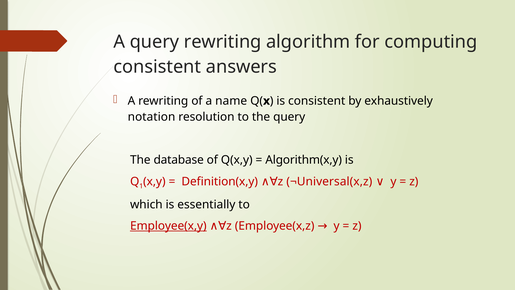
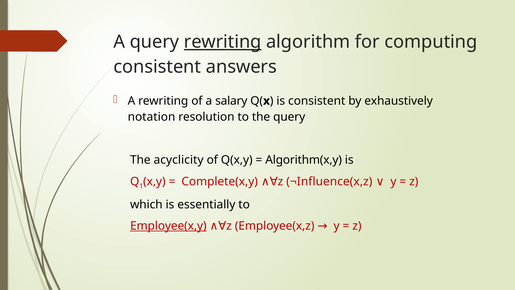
rewriting underline: none -> present (223, 42)
name: name -> salary (231, 101)
database: database -> acyclicity (179, 160)
Definition(x,y: Definition(x,y -> Complete(x,y (220, 181)
¬Universal(x,z: ¬Universal(x,z -> ¬Influence(x,z (329, 181)
